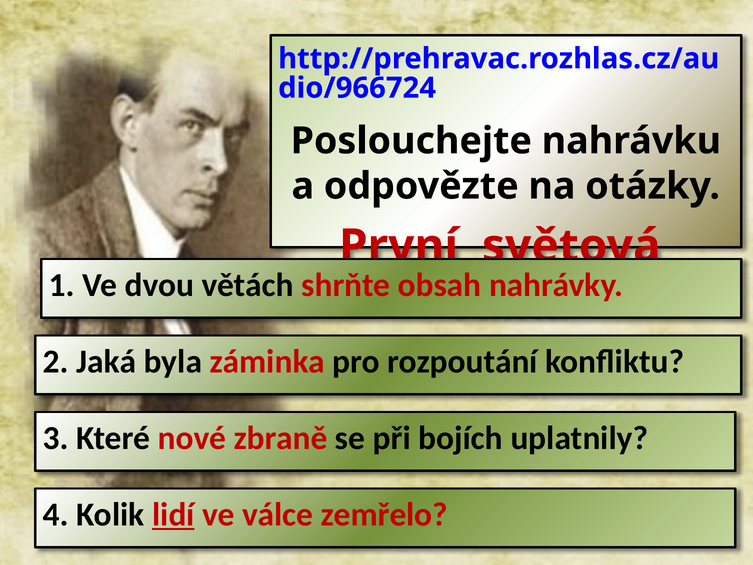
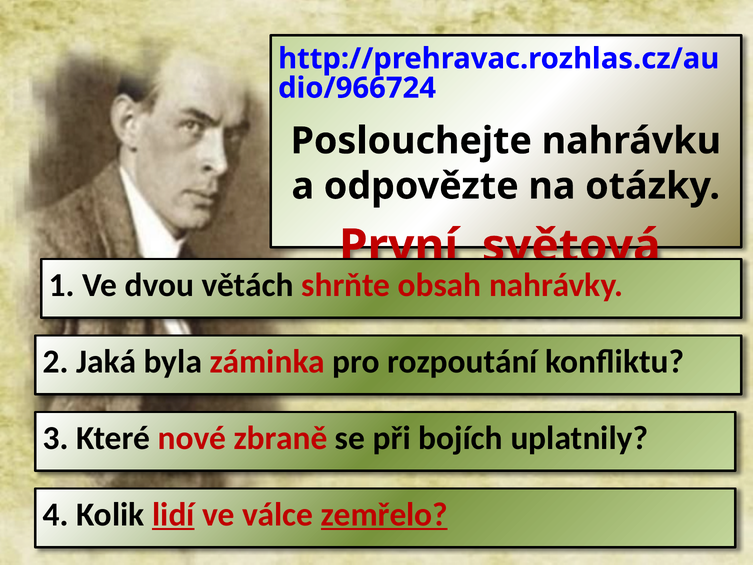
zemřelo underline: none -> present (384, 514)
